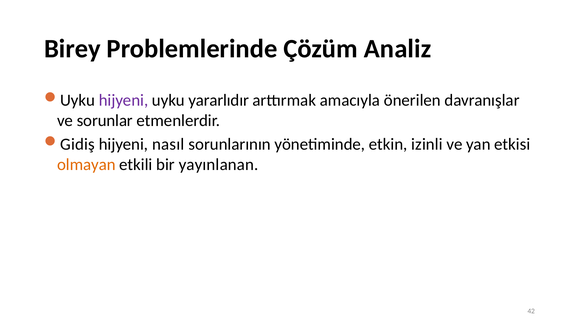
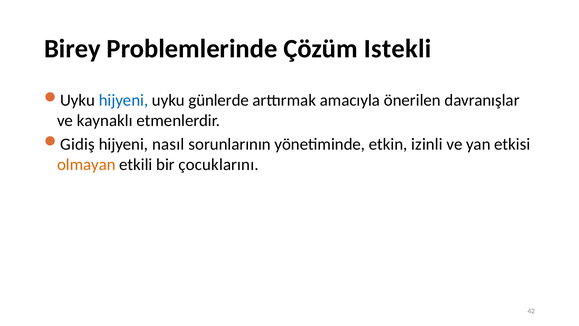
Analiz: Analiz -> Istekli (398, 49)
hijyeni colour: purple -> blue (123, 100)
yararlıdır: yararlıdır -> günlerde (219, 100)
sorunlar: sorunlar -> kaynaklı (105, 120)
yayınlanan: yayınlanan -> çocuklarını (219, 164)
